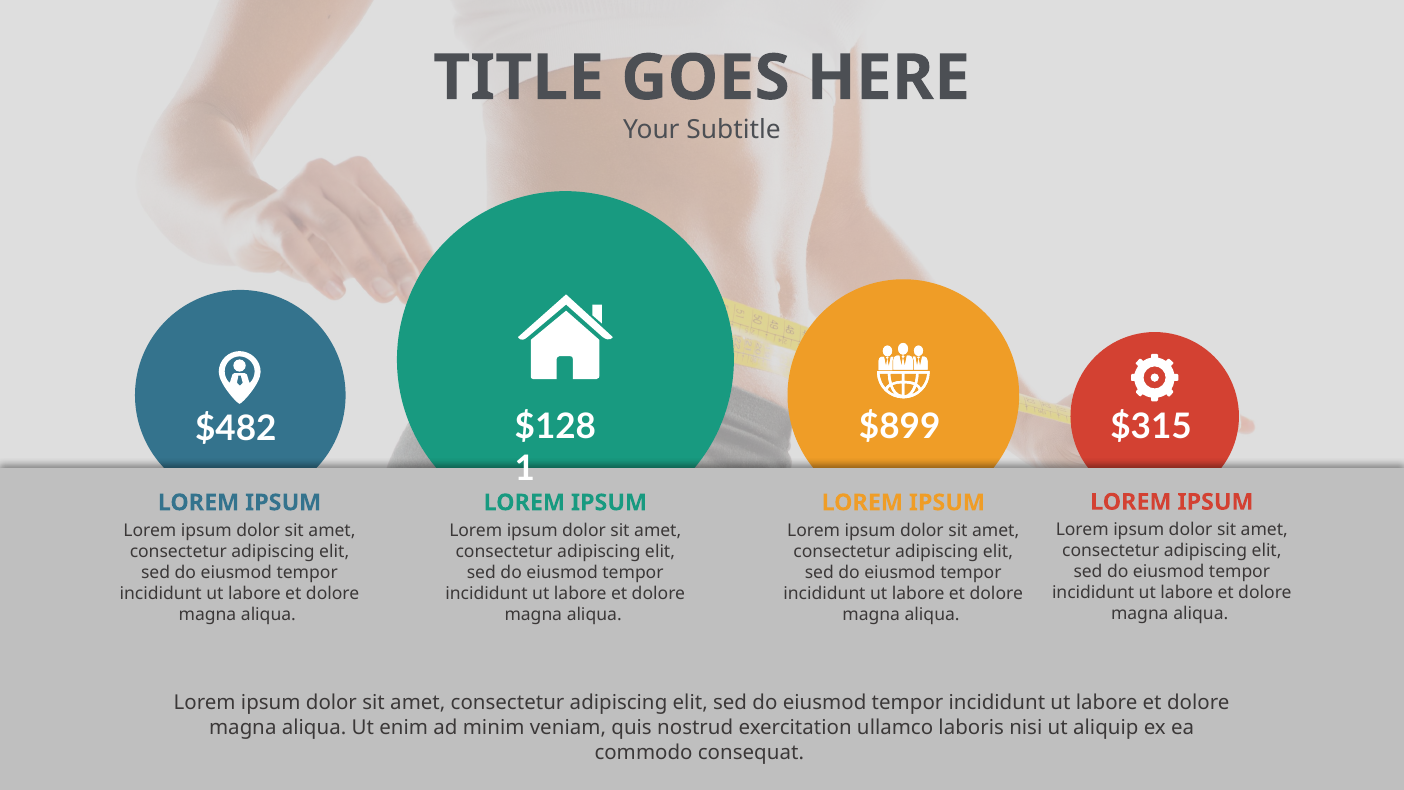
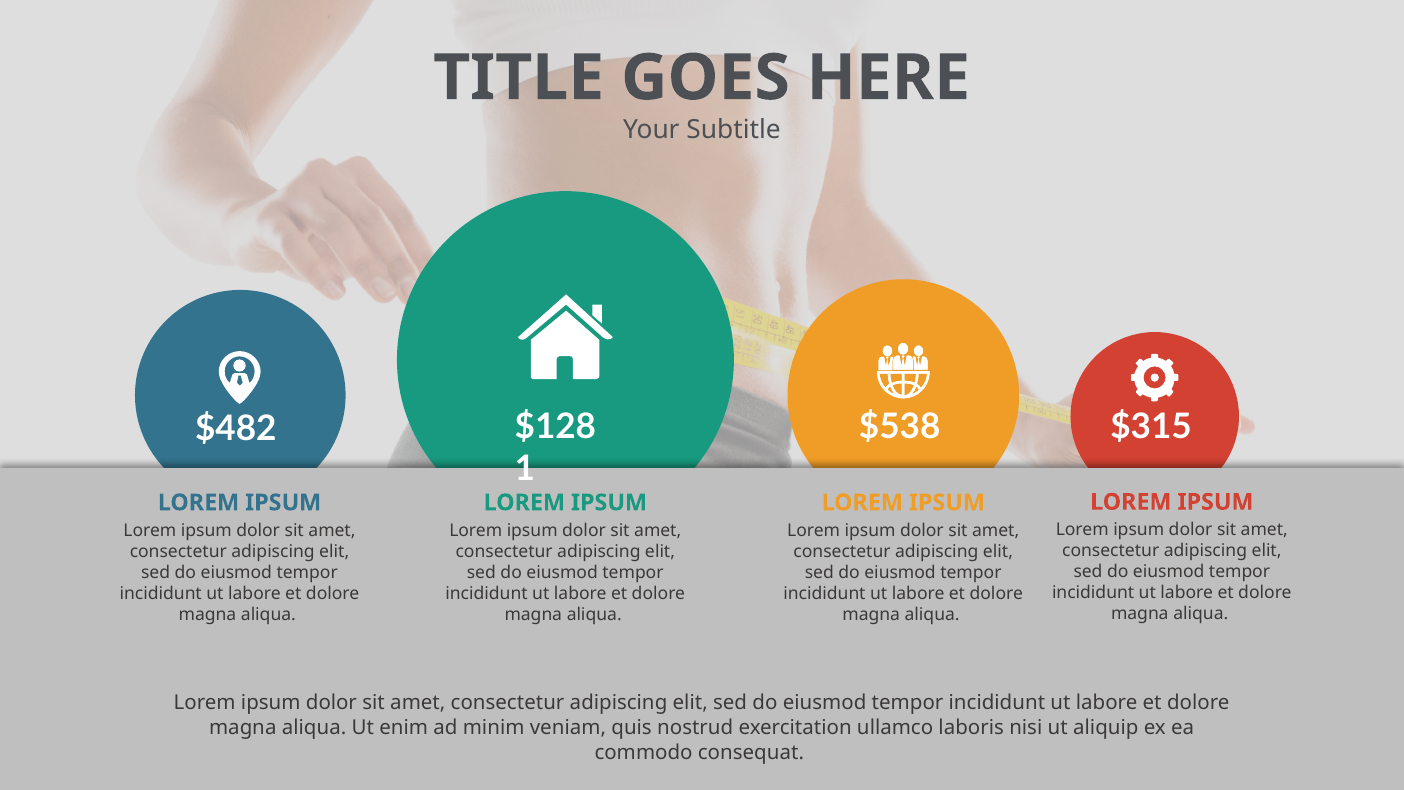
$899: $899 -> $538 (900, 427)
